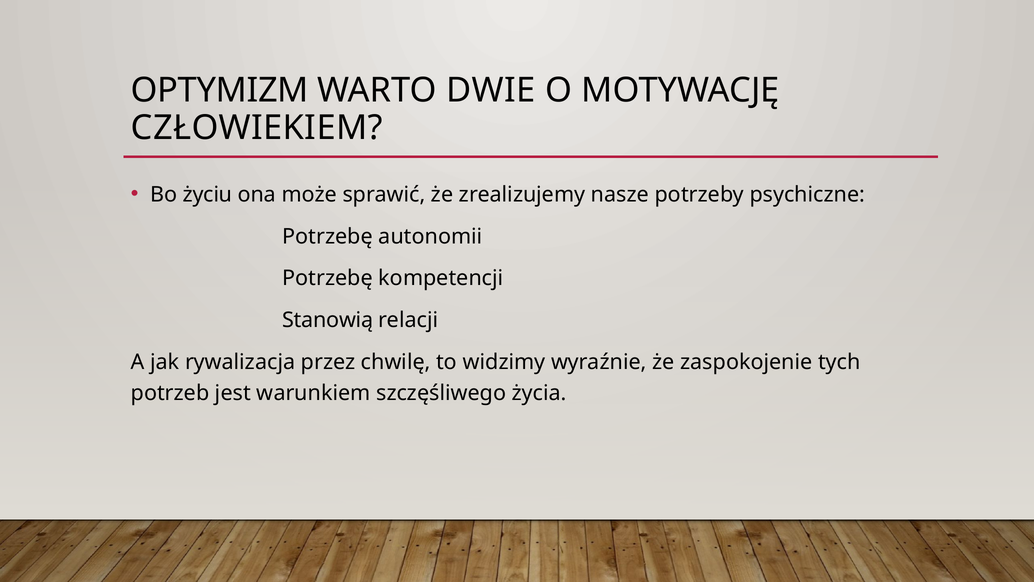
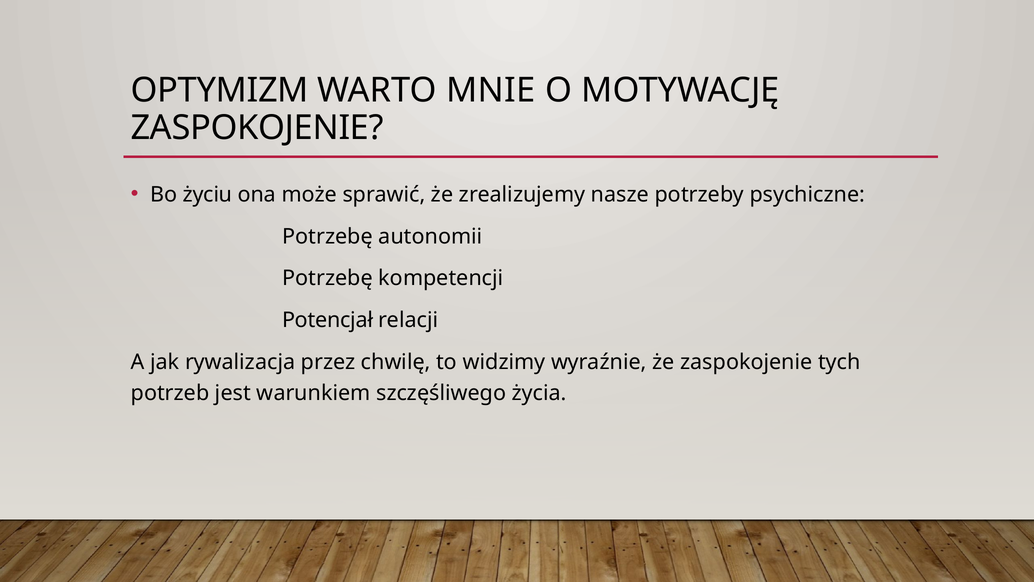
DWIE: DWIE -> MNIE (491, 91)
CZŁOWIEKIEM: CZŁOWIEKIEM -> ZASPOKOJENIE (257, 128)
Stanowią: Stanowią -> Potencjał (328, 320)
